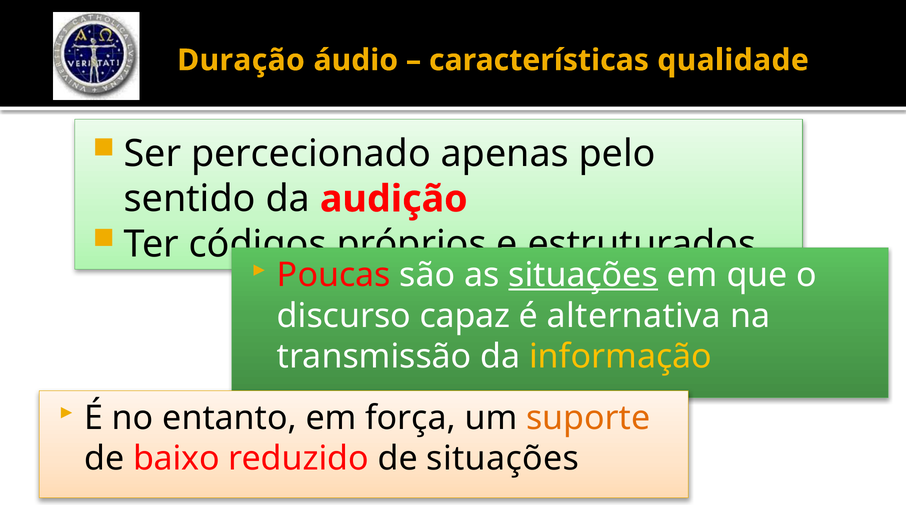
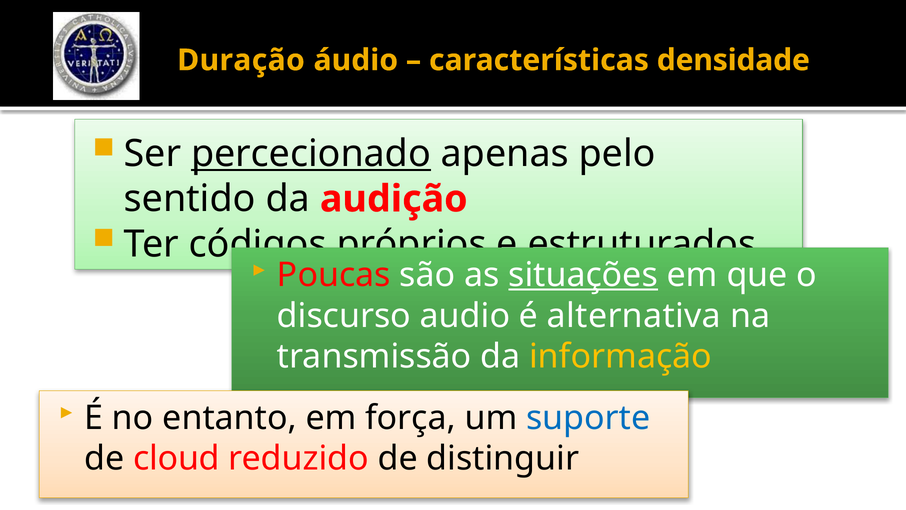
qualidade: qualidade -> densidade (733, 60)
percecionado underline: none -> present (311, 154)
capaz: capaz -> audio (465, 316)
suporte colour: orange -> blue (588, 418)
baixo: baixo -> cloud (176, 458)
de situações: situações -> distinguir (503, 458)
